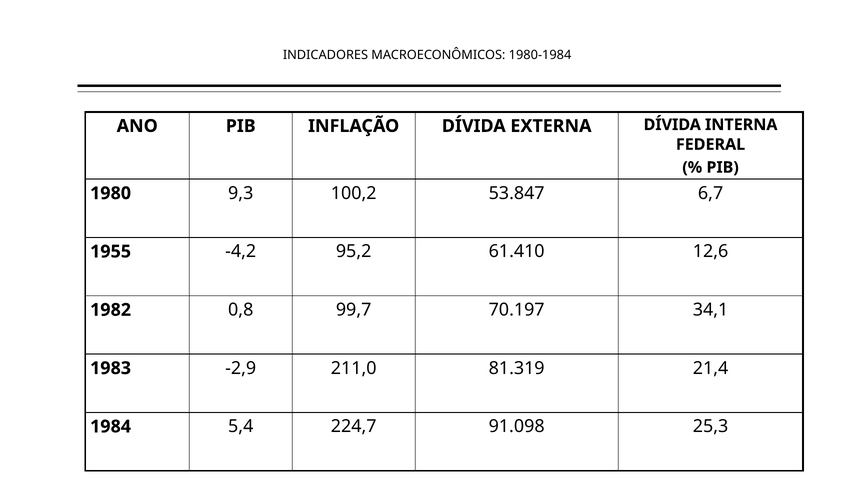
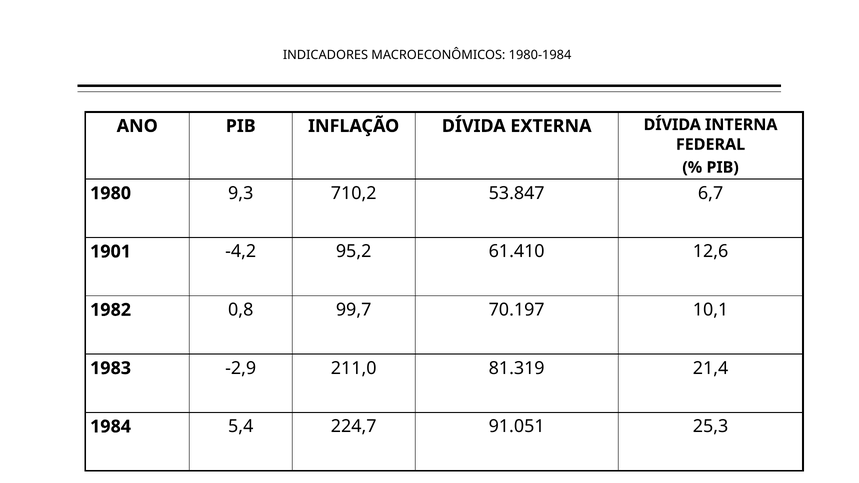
100,2: 100,2 -> 710,2 (354, 193)
1955: 1955 -> 1901 (111, 252)
34,1: 34,1 -> 10,1 (711, 310)
91.098: 91.098 -> 91.051 (517, 427)
